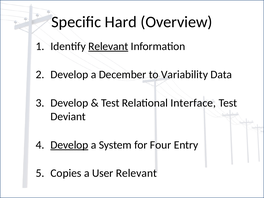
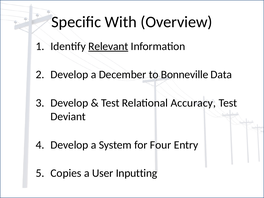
Hard: Hard -> With (121, 22)
Variability: Variability -> Bonneville (185, 75)
Interface: Interface -> Accuracy (193, 103)
Develop underline: present -> none (69, 145)
User Relevant: Relevant -> Inputting (137, 173)
